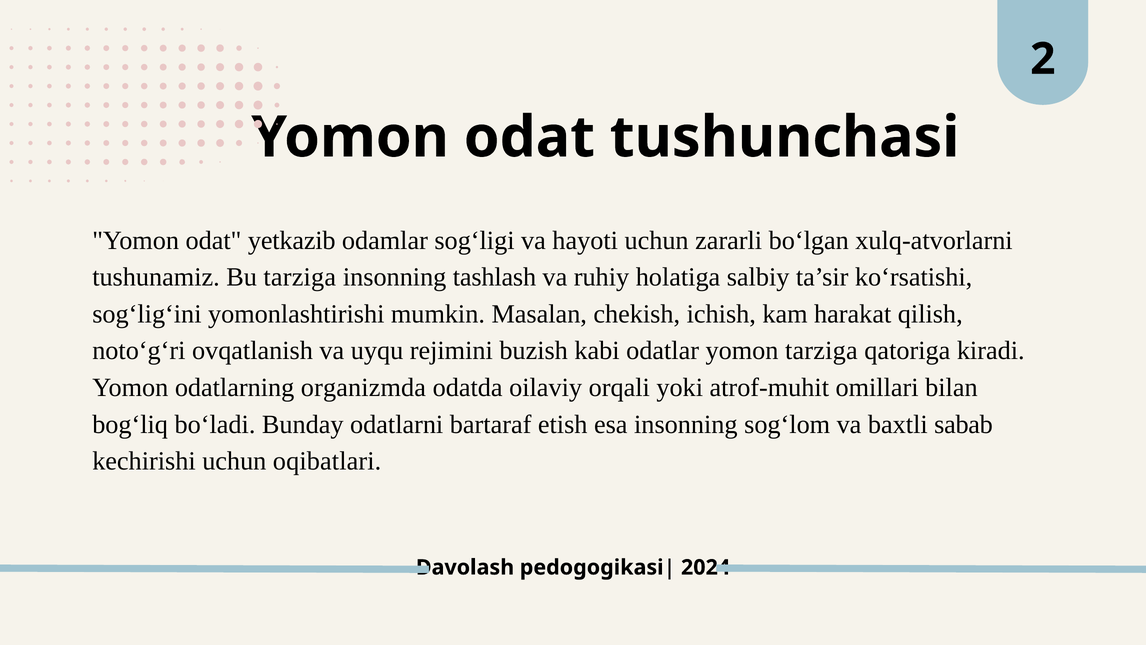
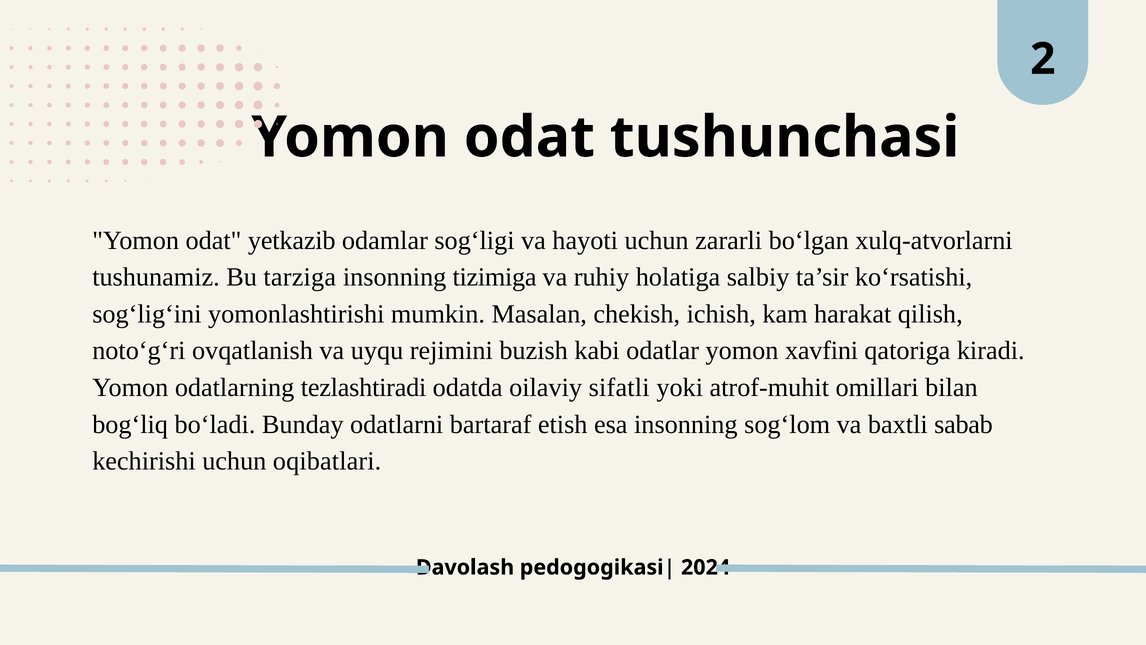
tashlash: tashlash -> tizimiga (495, 277)
yomon tarziga: tarziga -> xavfini (822, 351)
organizmda: organizmda -> tezlashtiradi (364, 387)
orqali: orqali -> sifatli (619, 387)
